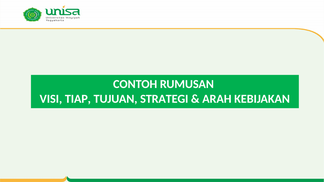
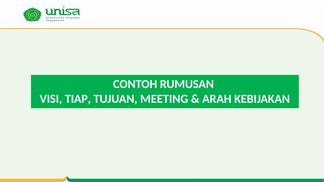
STRATEGI: STRATEGI -> MEETING (164, 99)
